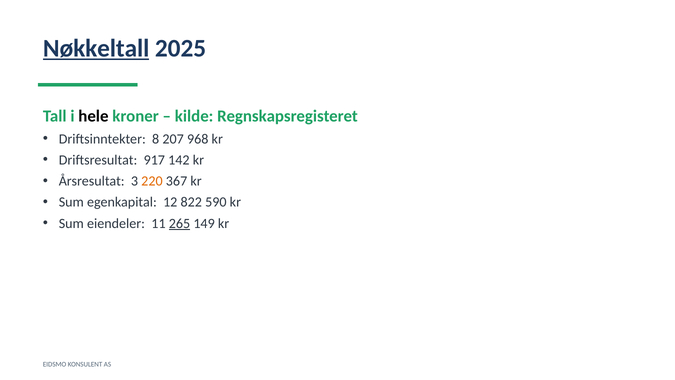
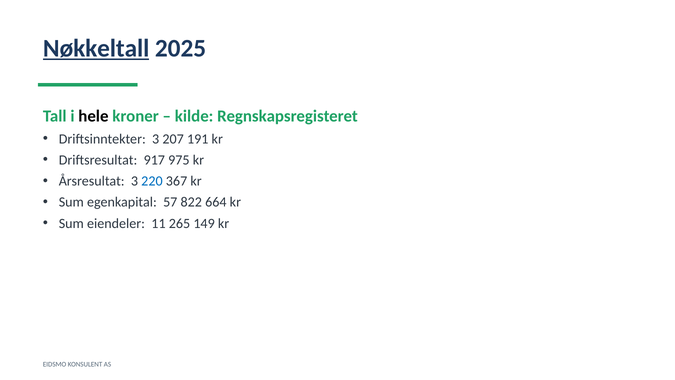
Driftsinntekter 8: 8 -> 3 (156, 139)
968: 968 -> 191 (198, 139)
142: 142 -> 975 (179, 160)
220 colour: orange -> blue (152, 181)
12: 12 -> 57 (170, 202)
590: 590 -> 664 (216, 202)
265 underline: present -> none (179, 223)
